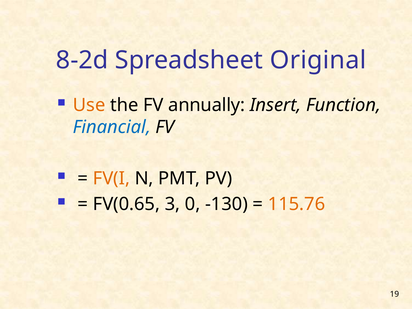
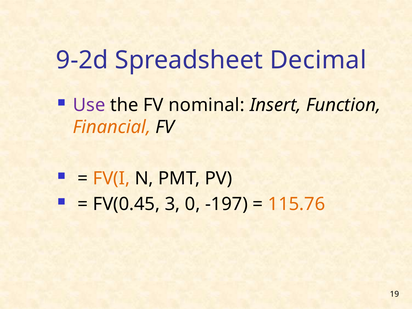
8-2d: 8-2d -> 9-2d (82, 60)
Original: Original -> Decimal (318, 60)
Use colour: orange -> purple (89, 105)
annually: annually -> nominal (207, 105)
Financial colour: blue -> orange (112, 127)
FV(0.65: FV(0.65 -> FV(0.45 (126, 204)
-130: -130 -> -197 (227, 204)
